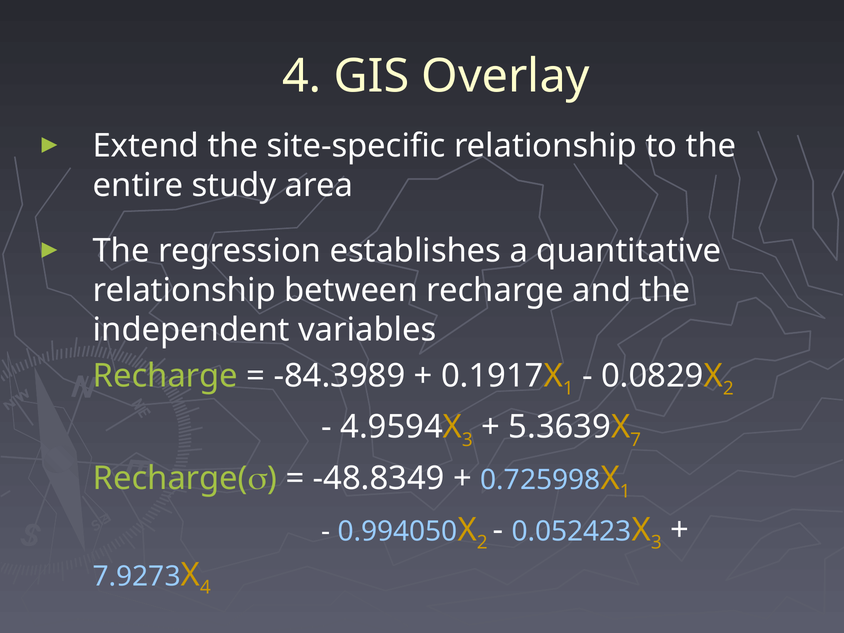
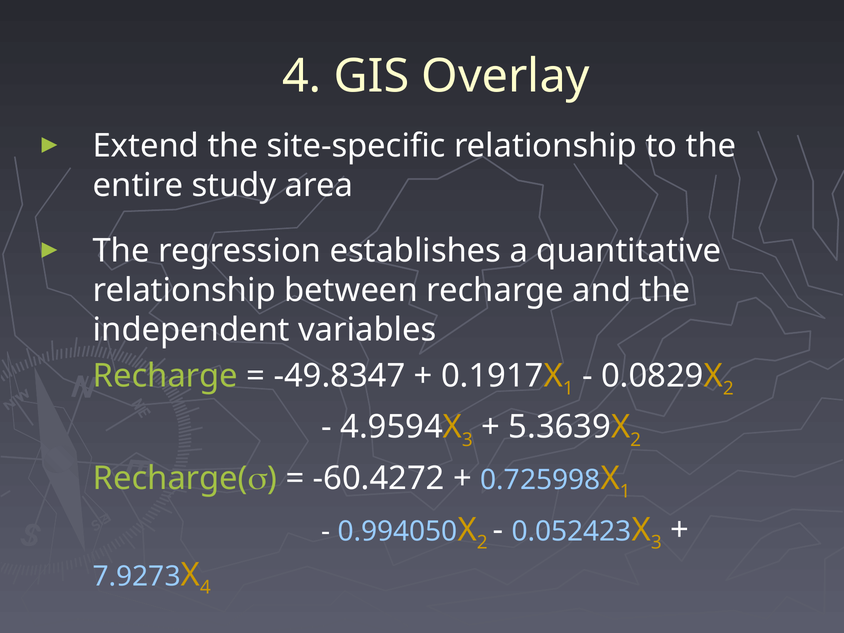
-84.3989: -84.3989 -> -49.8347 (340, 376)
7: 7 -> 2 (636, 440)
-48.8349: -48.8349 -> -60.4272 (379, 478)
